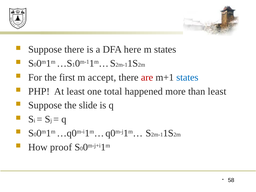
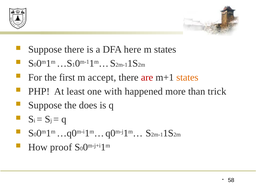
states colour: blue -> orange (187, 77)
total: total -> with (113, 91)
than least: least -> trick (217, 91)
slide: slide -> does (88, 105)
